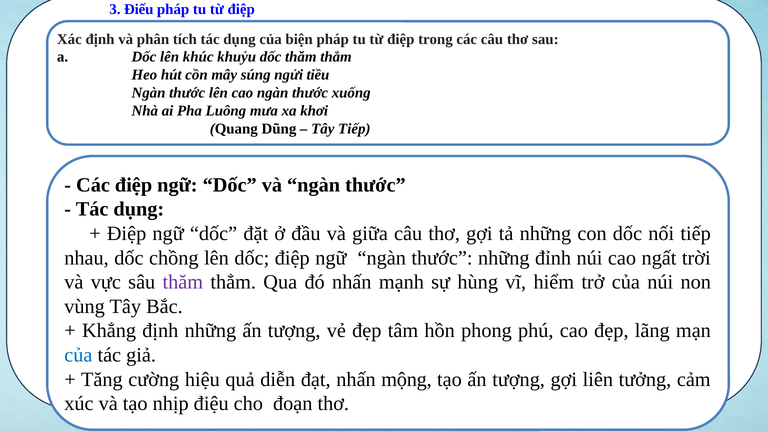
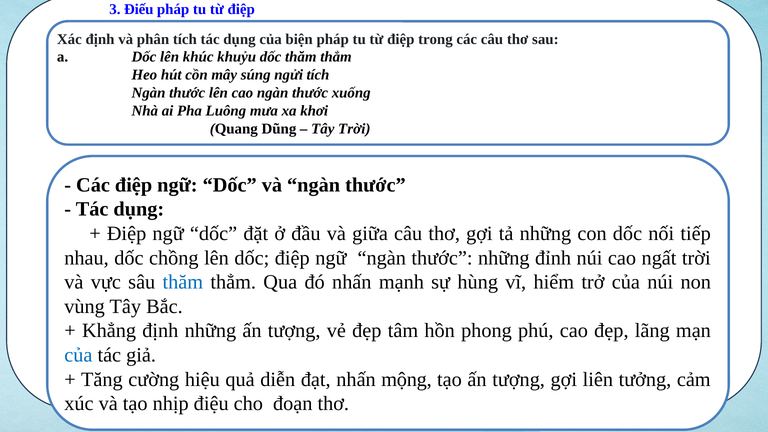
ngửi tiều: tiều -> tích (318, 75)
Tây Tiếp: Tiếp -> Trời (354, 129)
thăm colour: purple -> blue (183, 282)
